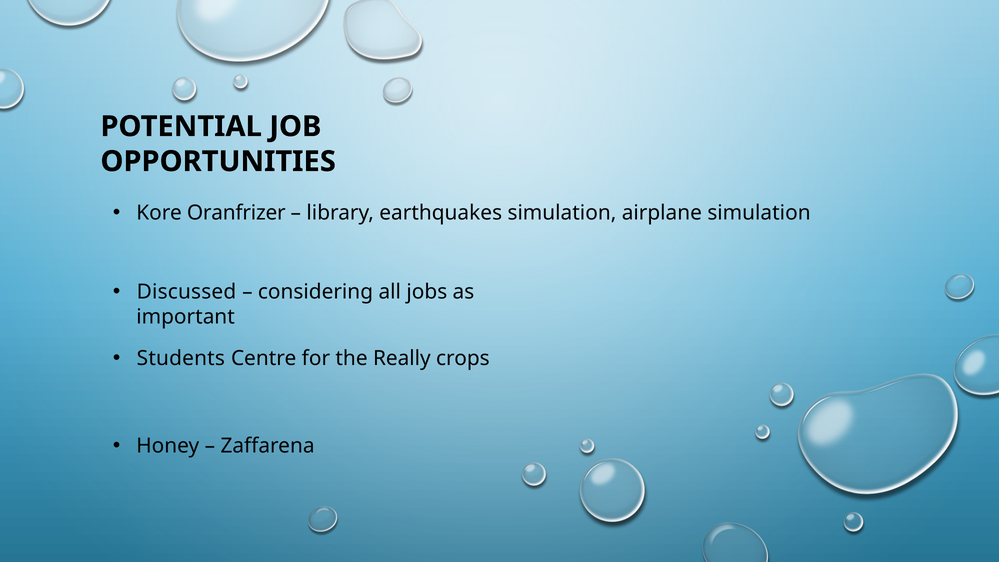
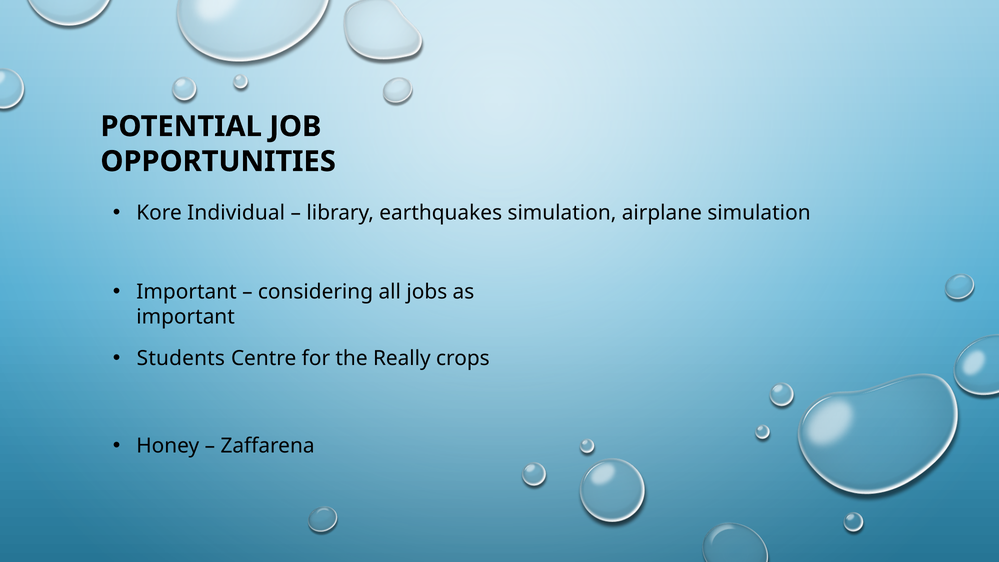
Oranfrizer: Oranfrizer -> Individual (236, 213)
Discussed: Discussed -> Important (187, 292)
